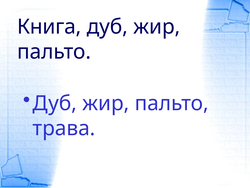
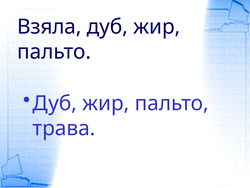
Книга: Книга -> Взяла (49, 27)
